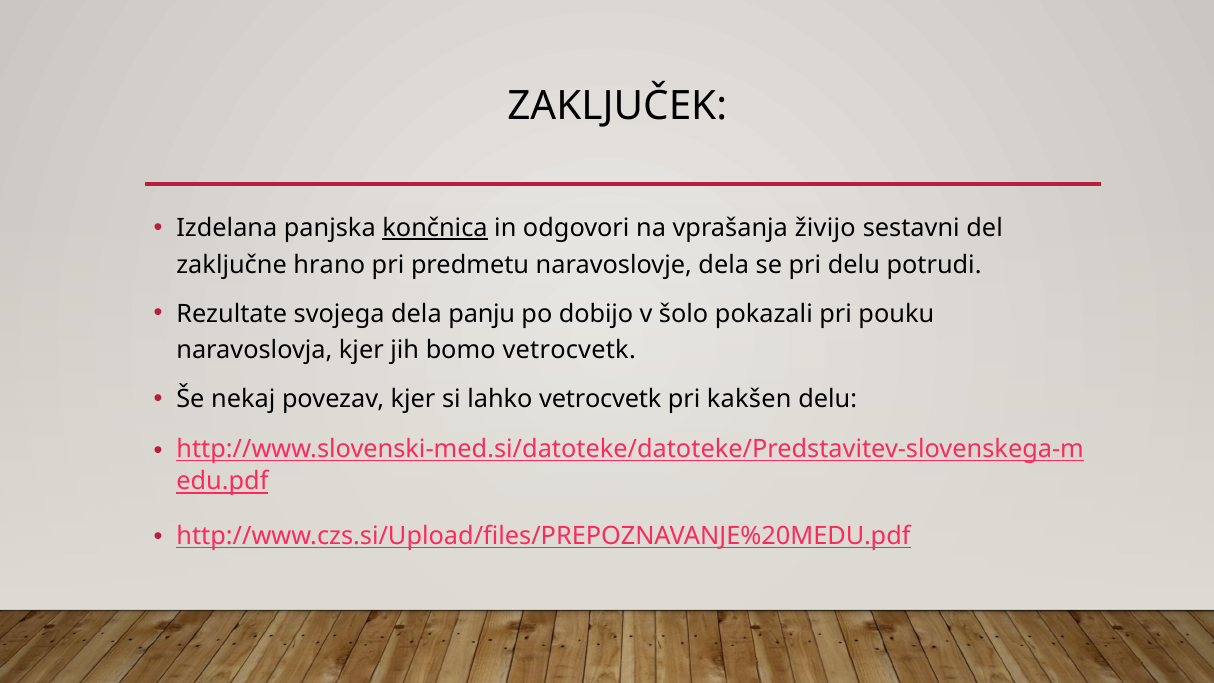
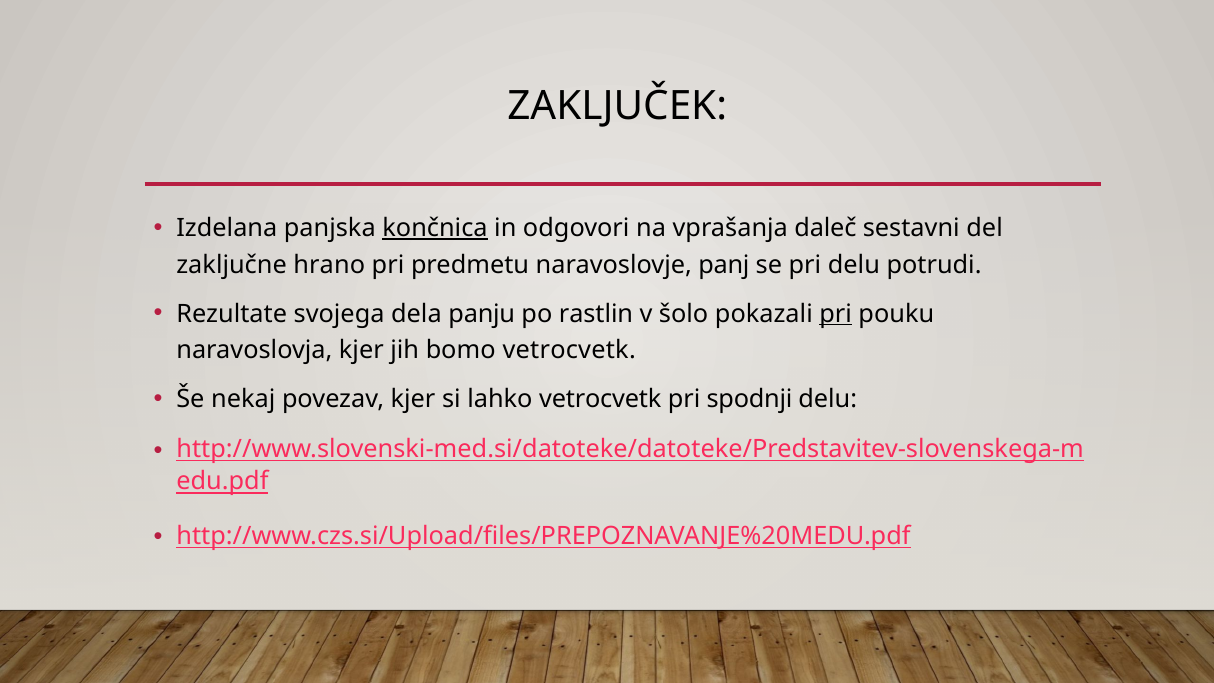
živijo: živijo -> daleč (825, 228)
naravoslovje dela: dela -> panj (724, 265)
dobijo: dobijo -> rastlin (596, 314)
pri underline: none -> present (836, 314)
kakšen: kakšen -> spodnji (749, 399)
